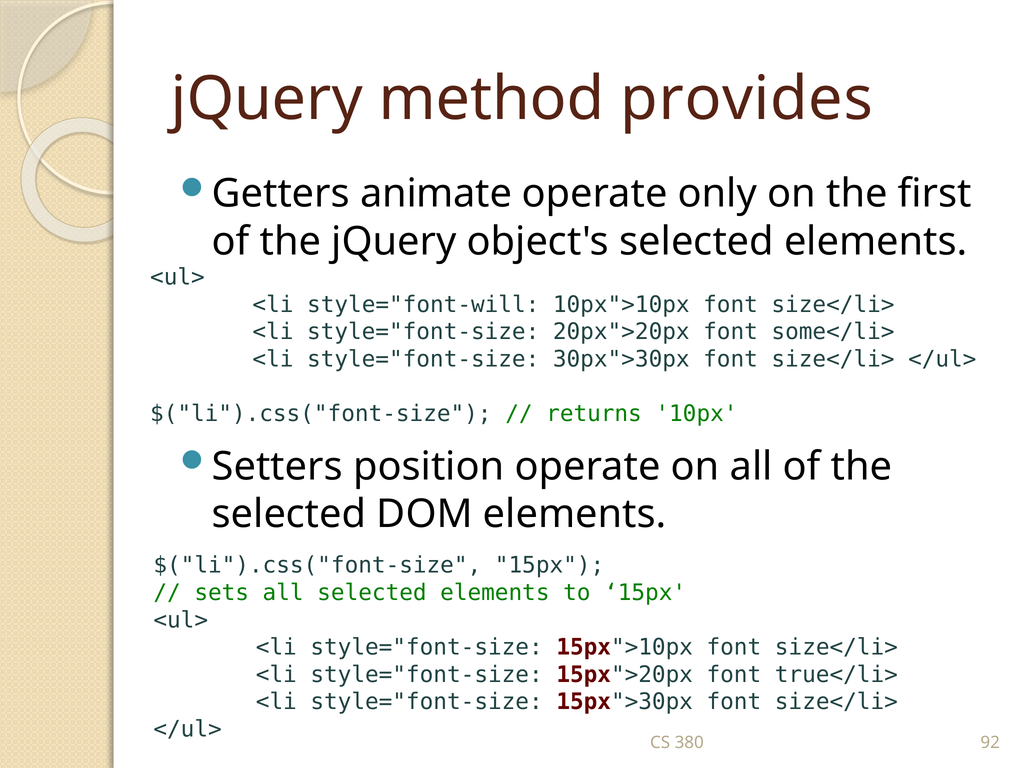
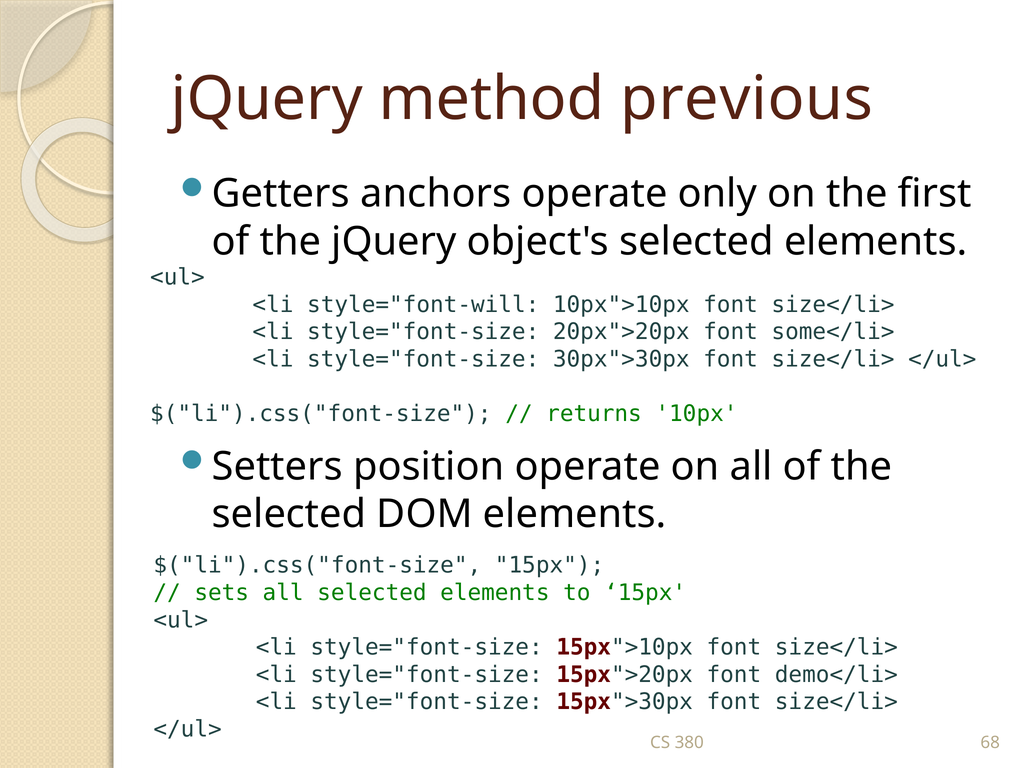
provides: provides -> previous (747, 99)
animate: animate -> anchors (436, 194)
true</li>: true</li> -> demo</li> (836, 675)
92: 92 -> 68 (990, 743)
